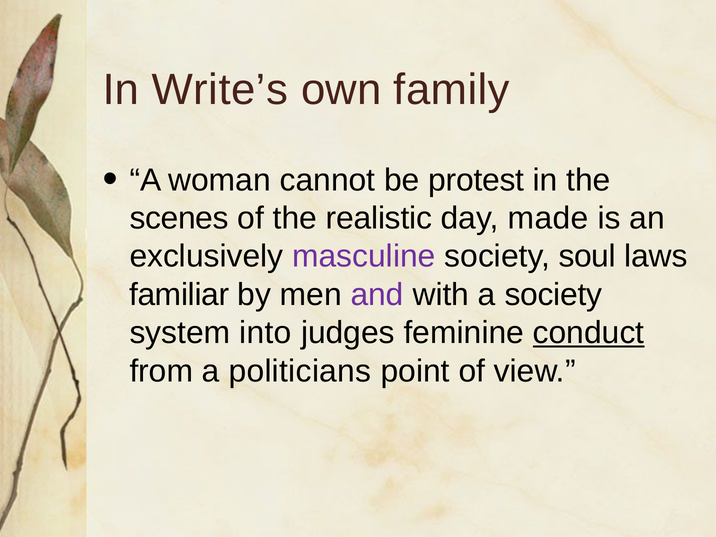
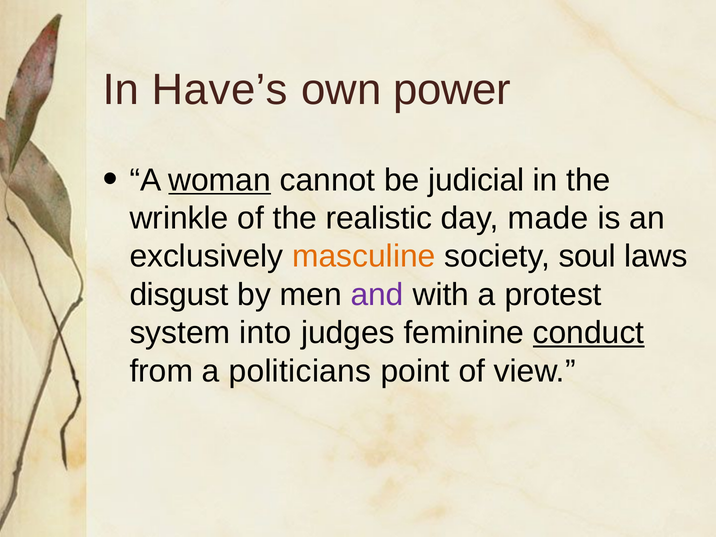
Write’s: Write’s -> Have’s (220, 90)
family: family -> power (452, 90)
woman underline: none -> present (220, 180)
protest: protest -> judicial (476, 180)
scenes: scenes -> wrinkle (179, 218)
masculine colour: purple -> orange (364, 256)
familiar: familiar -> disgust (179, 295)
a society: society -> protest (553, 295)
